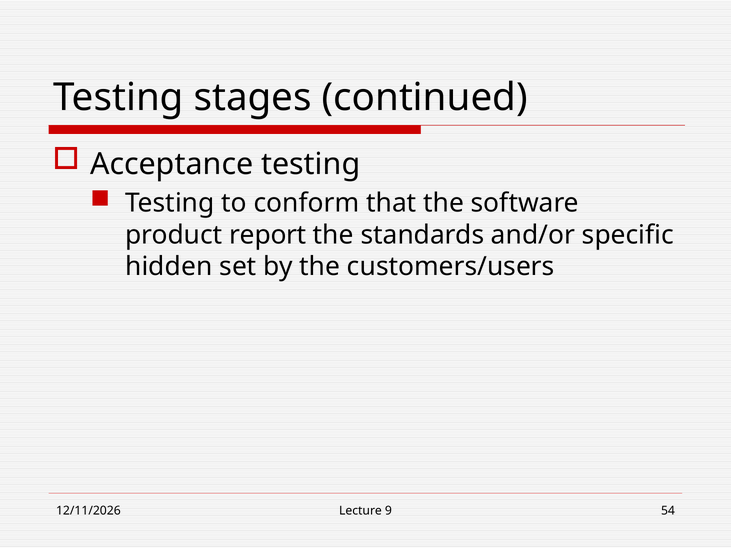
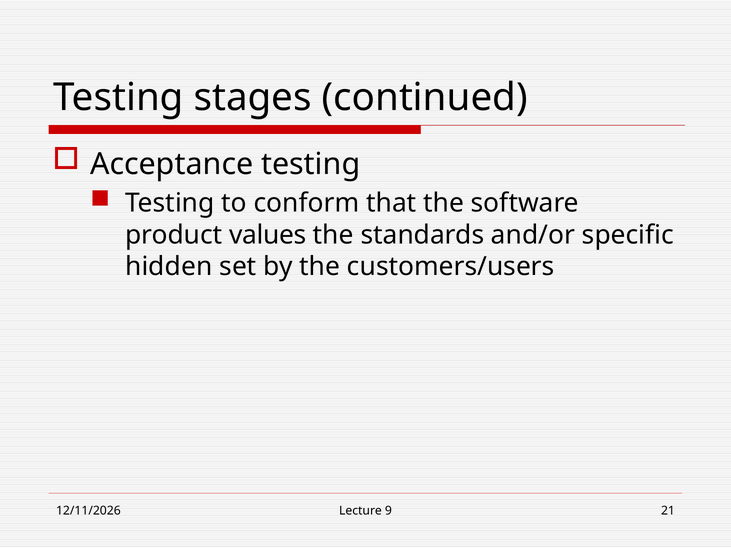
report: report -> values (268, 235)
54: 54 -> 21 (668, 511)
